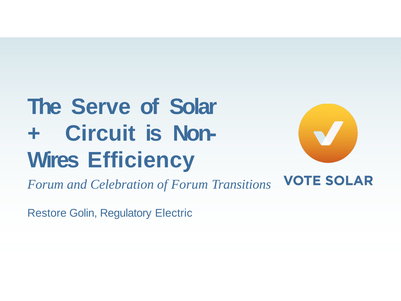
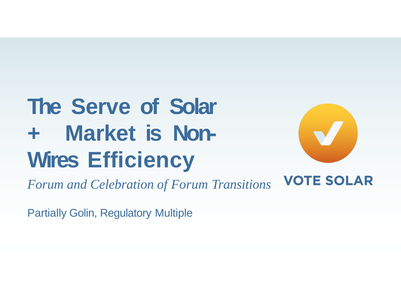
Circuit: Circuit -> Market (101, 133)
Restore: Restore -> Partially (47, 213)
Electric: Electric -> Multiple (174, 213)
